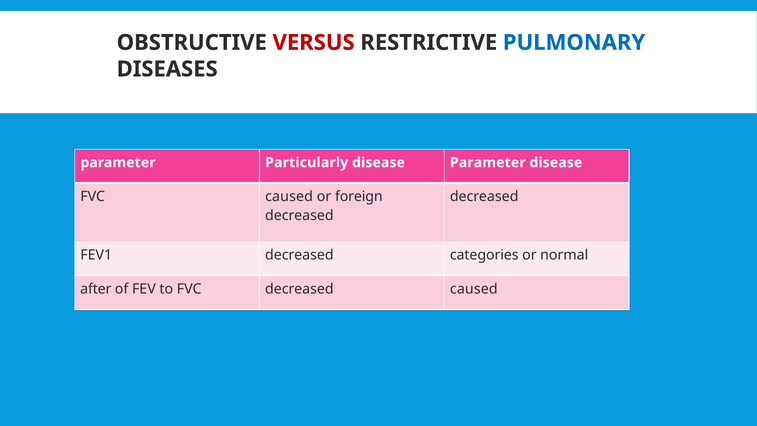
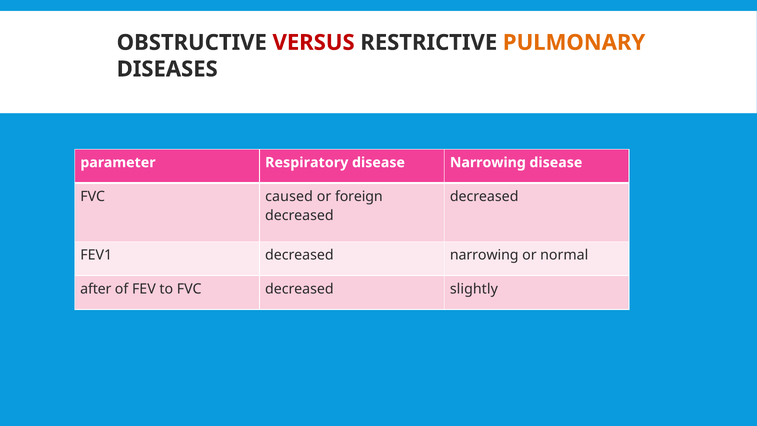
PULMONARY colour: blue -> orange (574, 43)
Particularly: Particularly -> Respiratory (307, 162)
disease Parameter: Parameter -> Narrowing (488, 162)
decreased categories: categories -> narrowing (484, 255)
decreased caused: caused -> slightly (474, 289)
